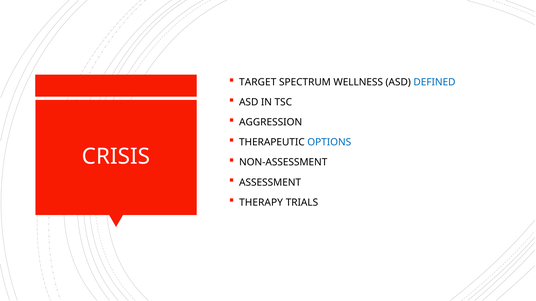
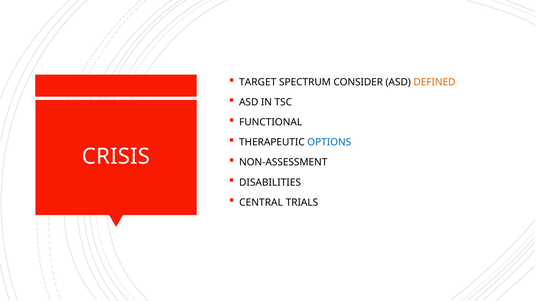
WELLNESS: WELLNESS -> CONSIDER (358, 82)
DEFINED colour: blue -> orange (434, 82)
AGGRESSION: AGGRESSION -> FUNCTIONAL (271, 123)
ASSESSMENT: ASSESSMENT -> DISABILITIES (270, 183)
THERAPY: THERAPY -> CENTRAL (261, 203)
